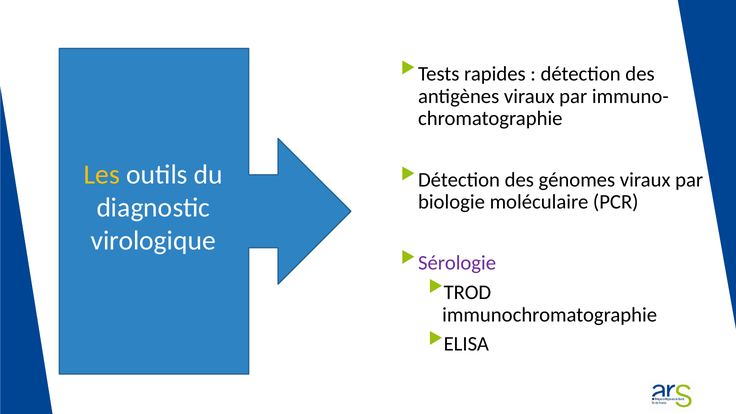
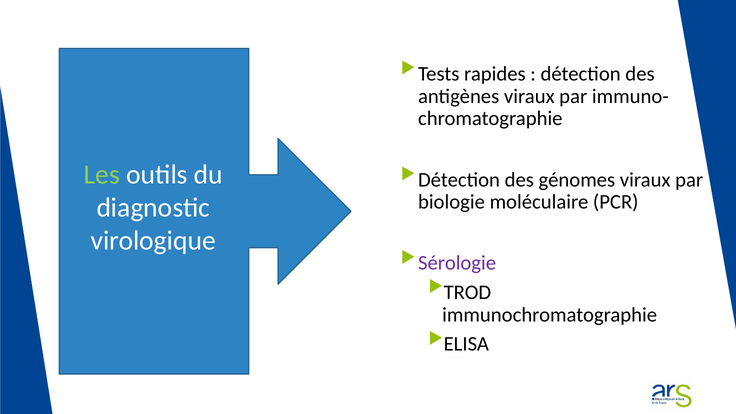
Les colour: yellow -> light green (102, 174)
